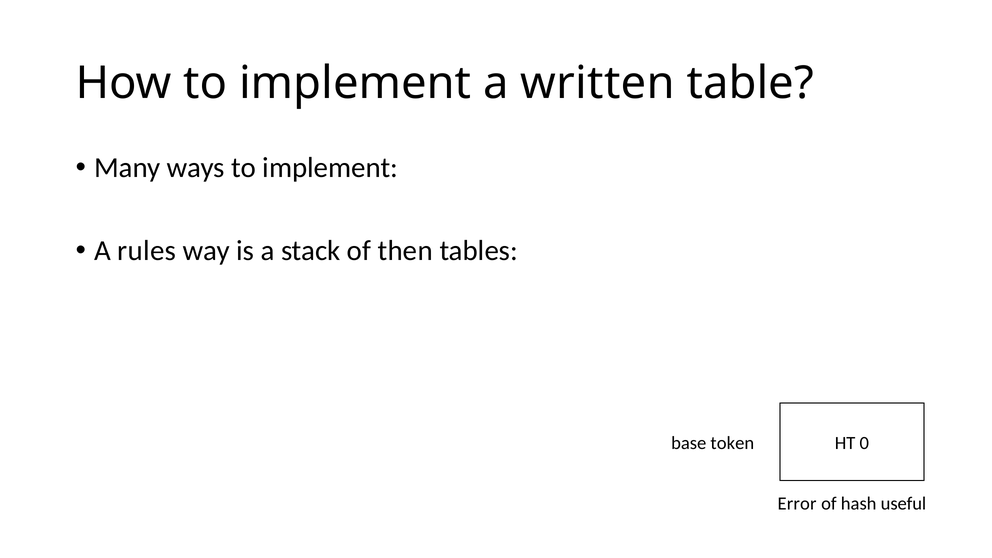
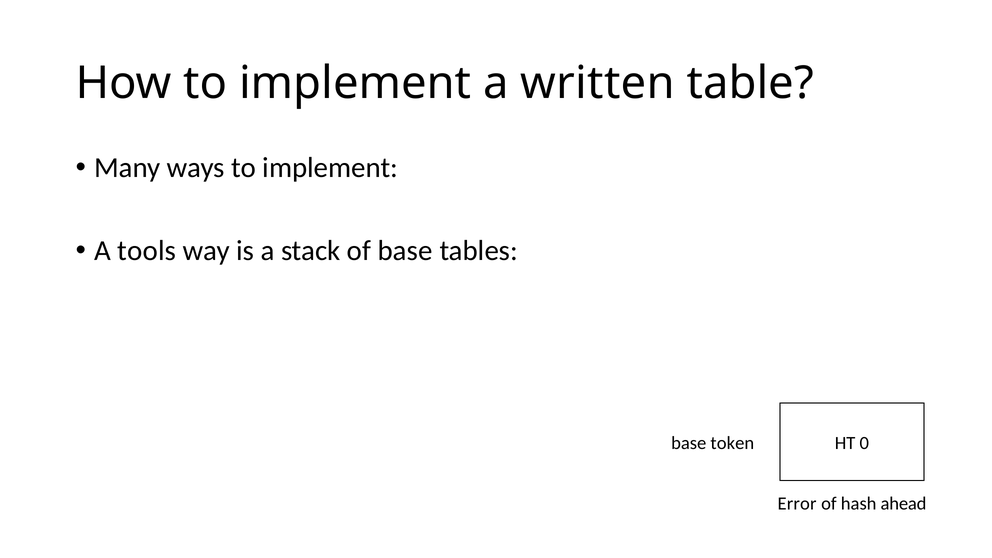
rules: rules -> tools (147, 251)
of then: then -> base (405, 251)
useful: useful -> ahead (904, 504)
